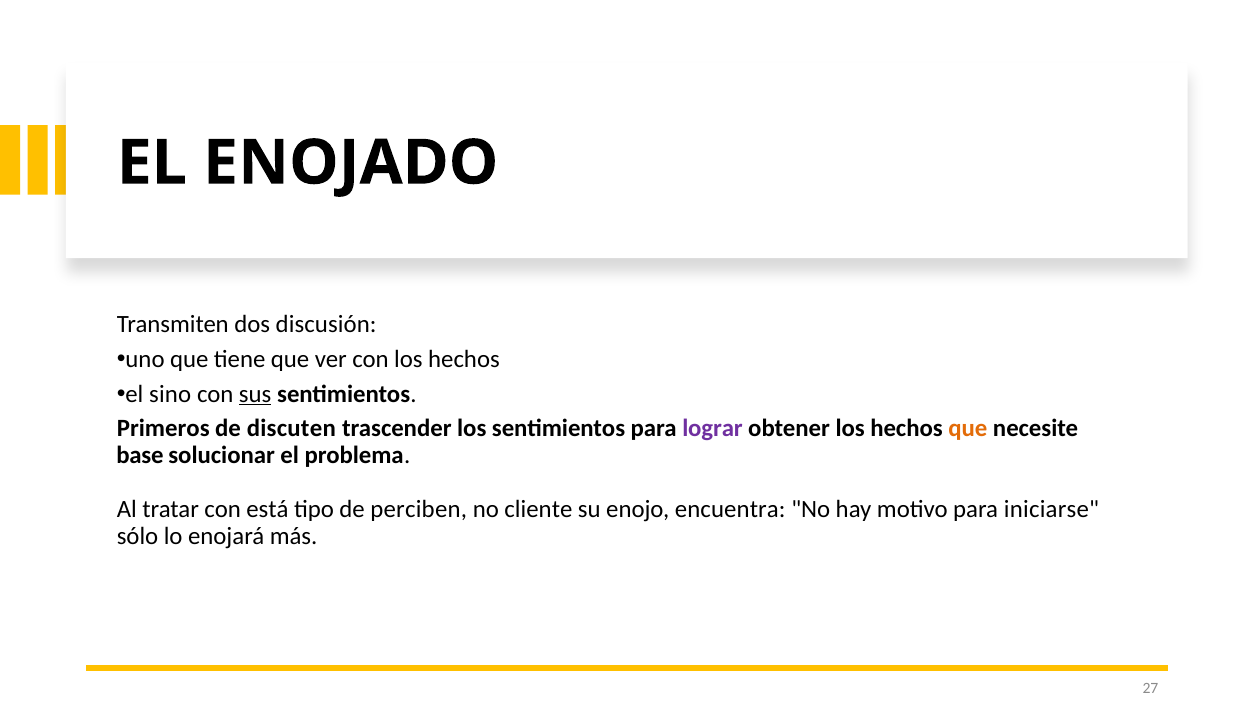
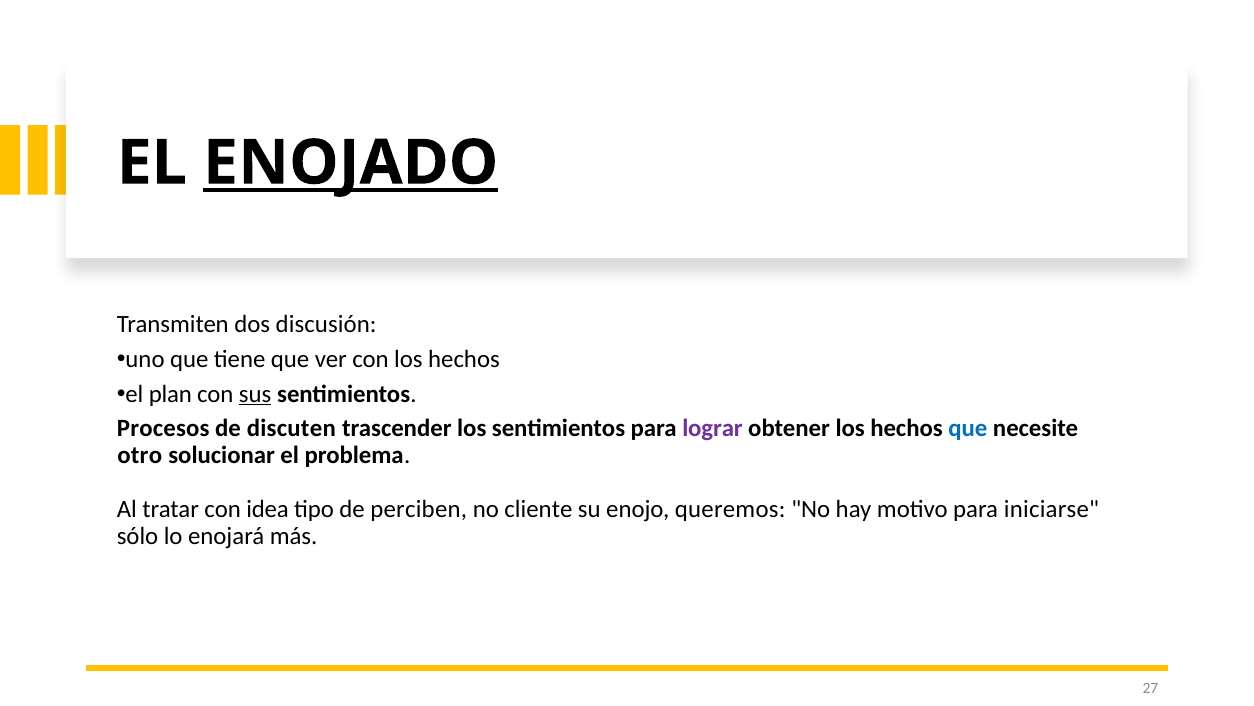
ENOJADO underline: none -> present (351, 163)
sino: sino -> plan (170, 394)
Primeros: Primeros -> Procesos (163, 428)
que colour: orange -> blue (968, 428)
base: base -> otro (140, 455)
está: está -> idea (268, 509)
encuentra: encuentra -> queremos (730, 509)
